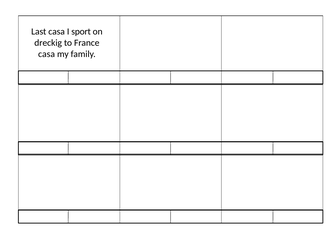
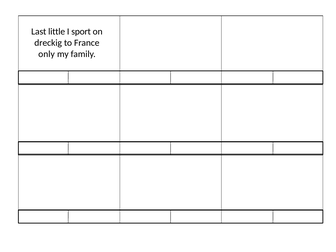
Last casa: casa -> little (57, 32)
casa: casa -> only (47, 54)
